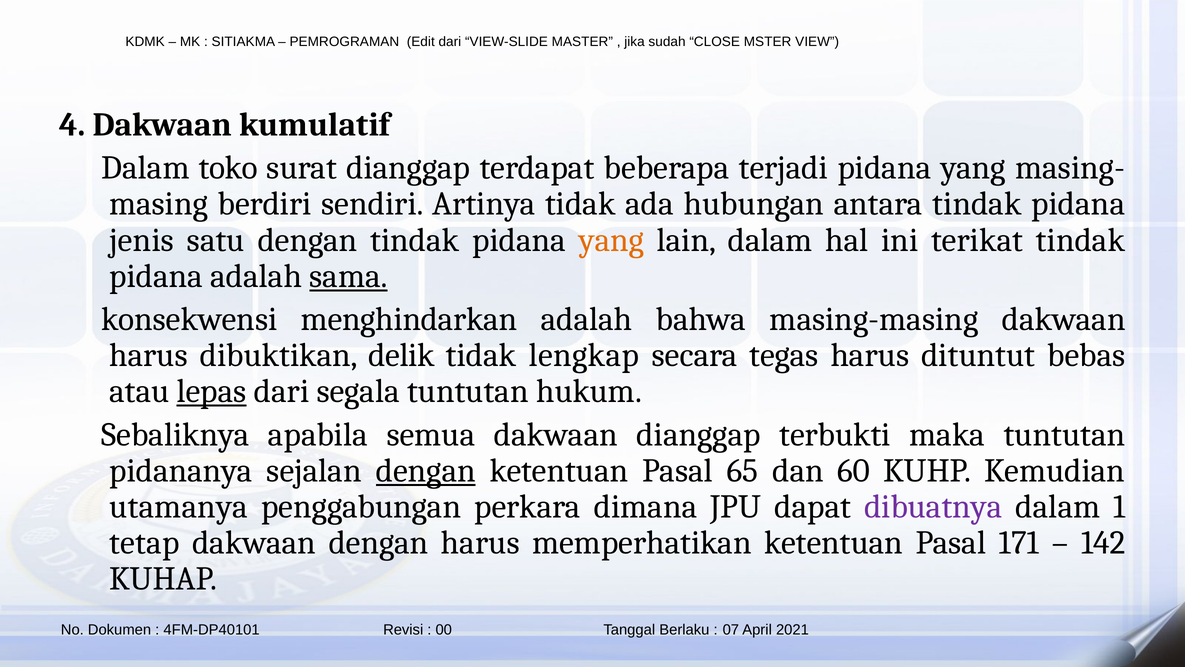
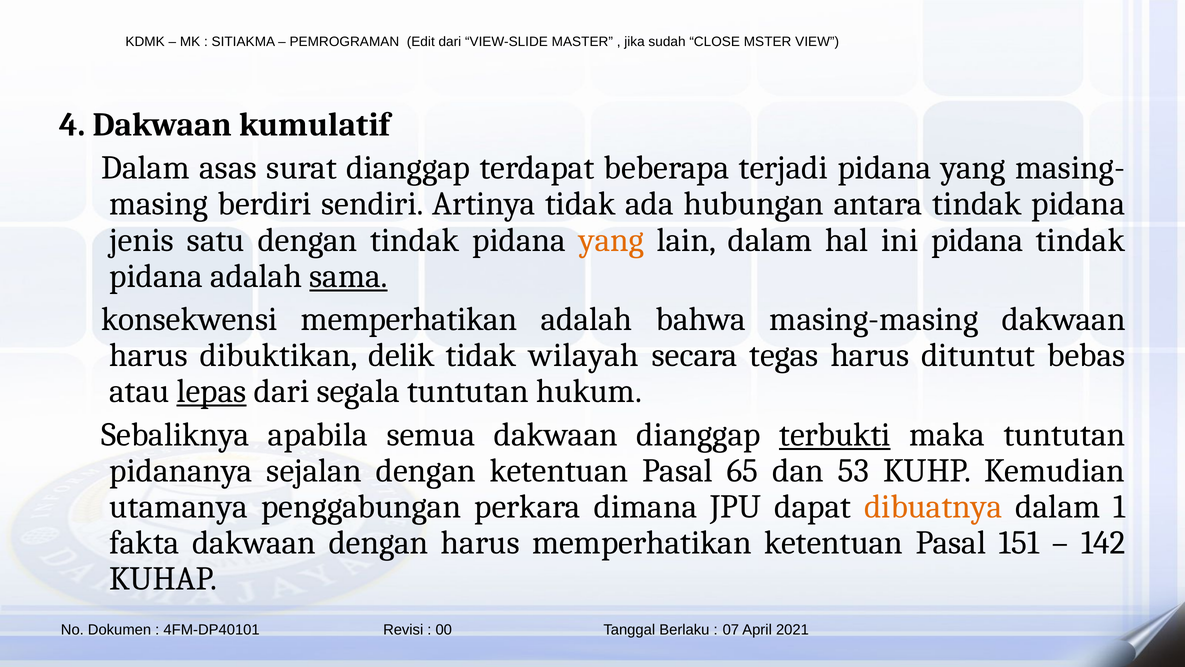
toko: toko -> asas (228, 168)
ini terikat: terikat -> pidana (977, 240)
konsekwensi menghindarkan: menghindarkan -> memperhatikan (409, 319)
lengkap: lengkap -> wilayah (584, 355)
terbukti underline: none -> present (835, 434)
dengan underline: present -> none (426, 470)
60: 60 -> 53 (854, 470)
dibuatnya colour: purple -> orange (933, 506)
tetap: tetap -> fakta (144, 542)
171: 171 -> 151 (1019, 542)
